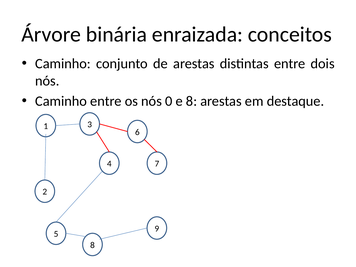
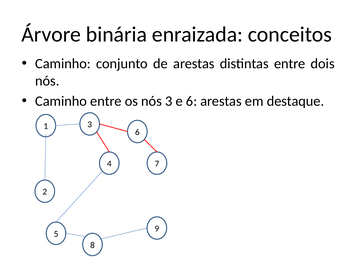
nós 0: 0 -> 3 (169, 101)
e 8: 8 -> 6 (192, 101)
